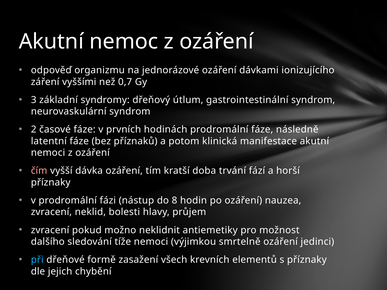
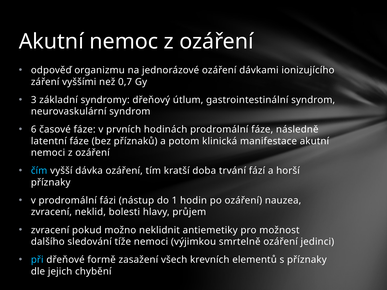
2: 2 -> 6 (34, 130)
čím colour: pink -> light blue (39, 171)
8: 8 -> 1 (174, 201)
